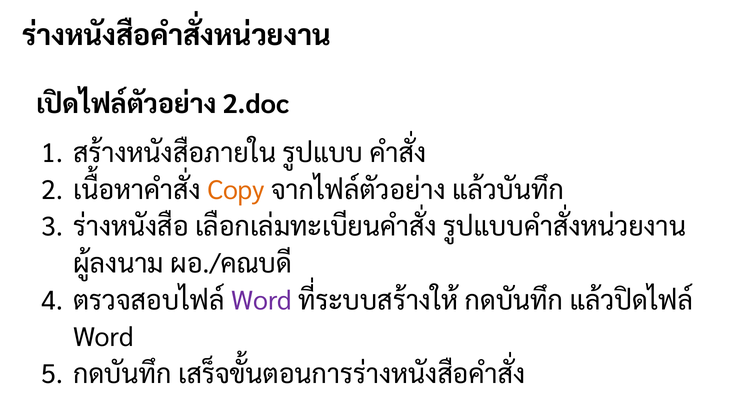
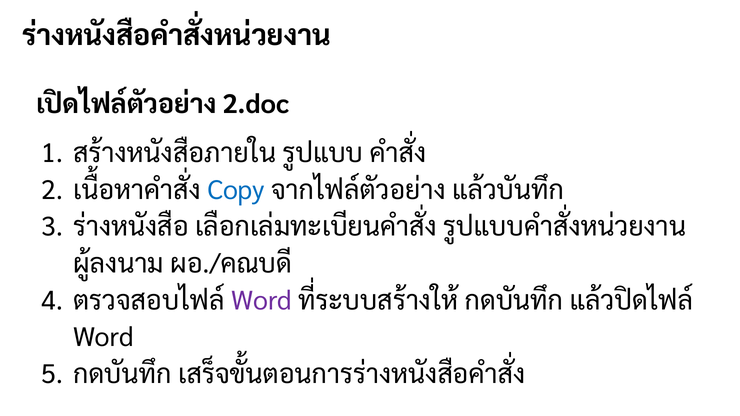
Copy colour: orange -> blue (236, 190)
